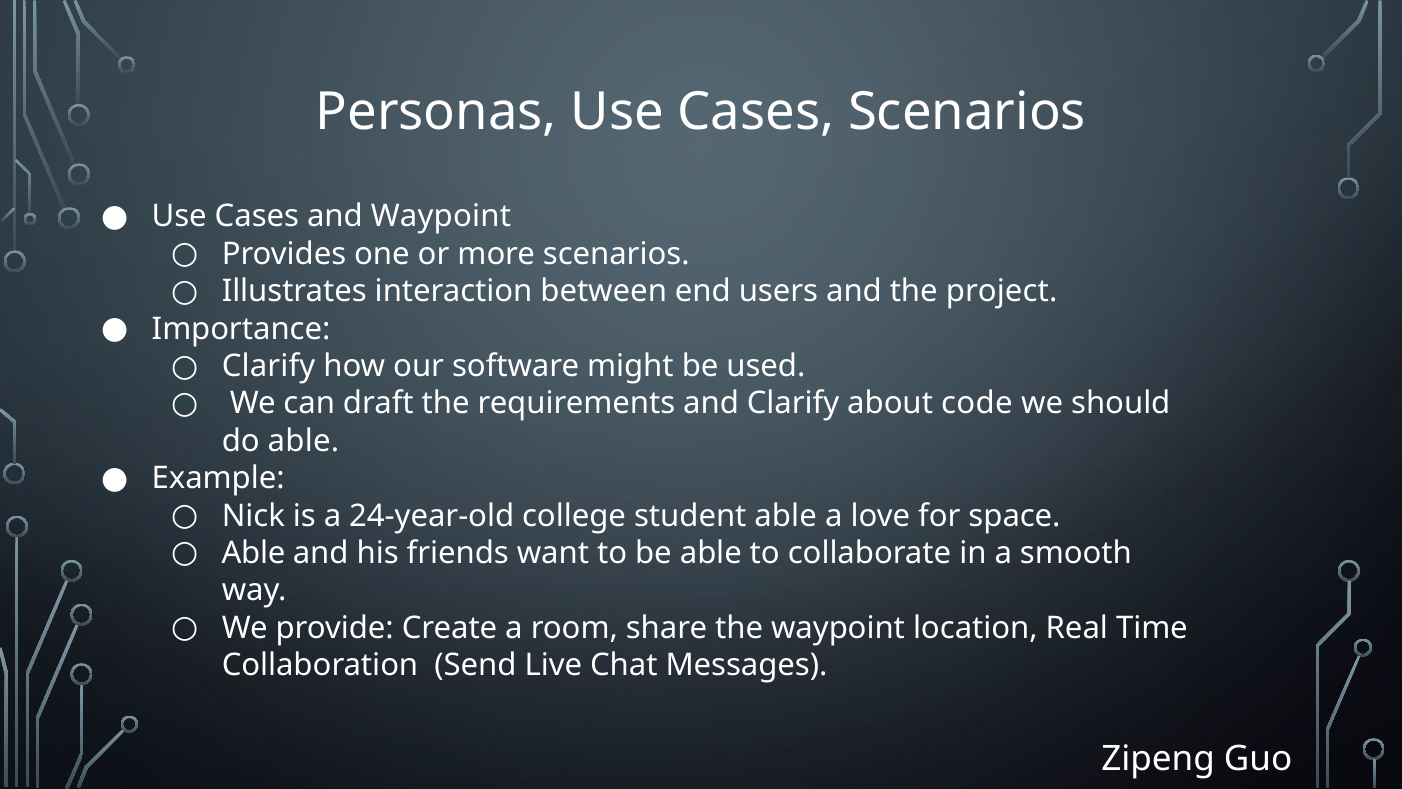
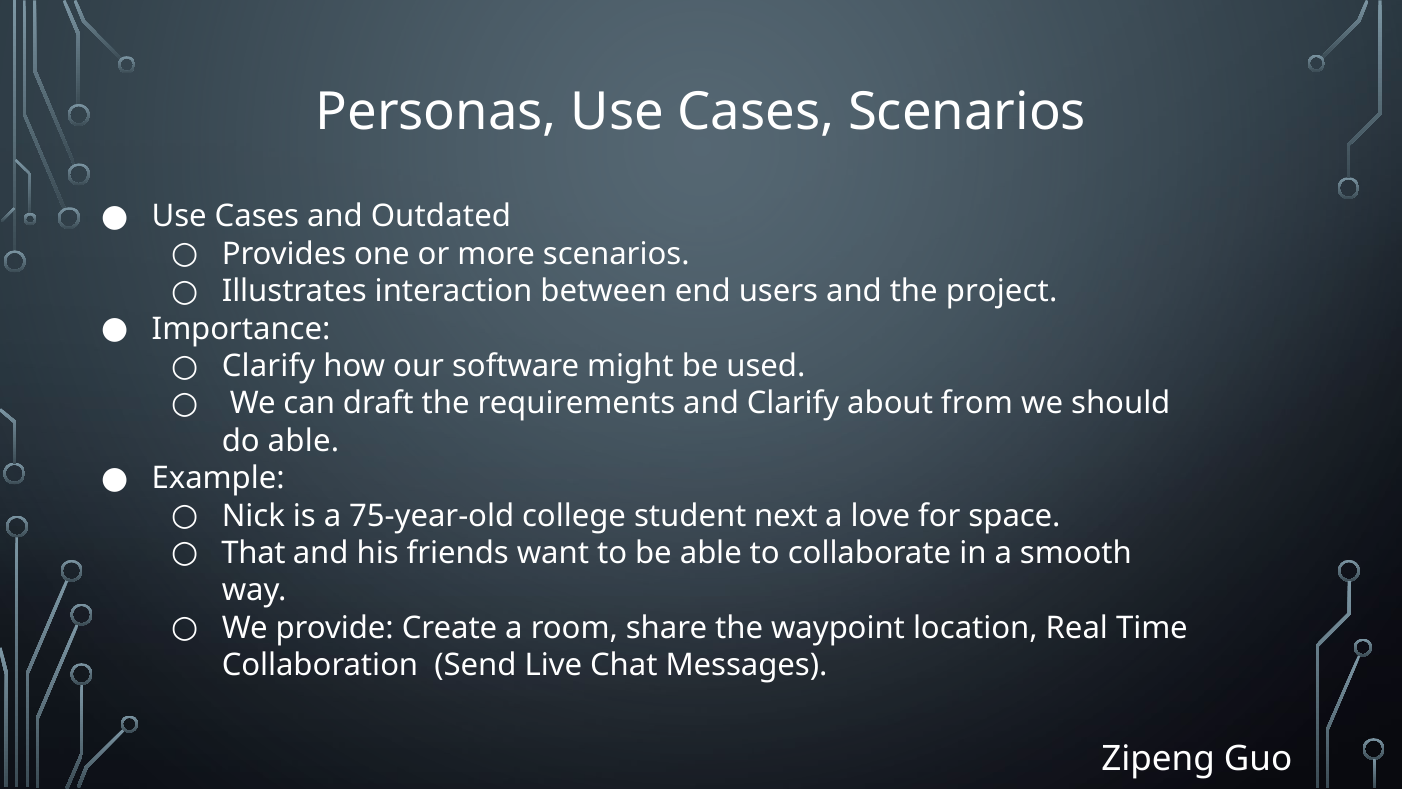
and Waypoint: Waypoint -> Outdated (441, 217)
code: code -> from (977, 403)
24-year-old: 24-year-old -> 75-year-old (432, 516)
student able: able -> next (786, 516)
Able: Able -> That (254, 553)
